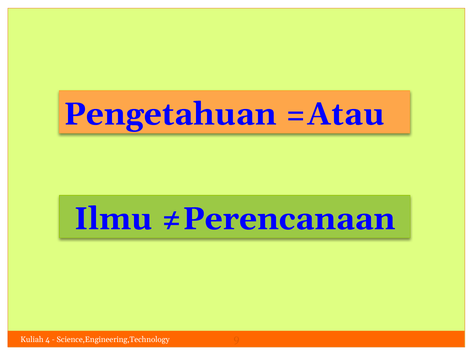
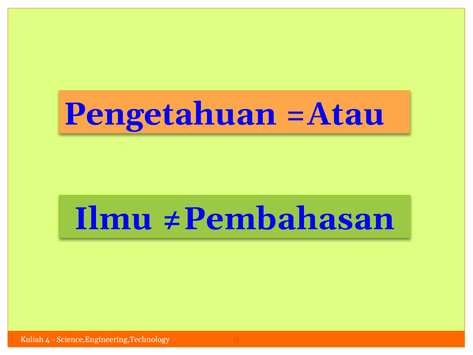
≠Perencanaan: ≠Perencanaan -> ≠Pembahasan (278, 219)
